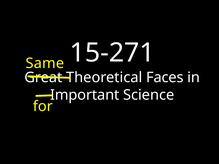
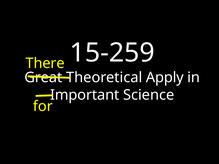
15-271: 15-271 -> 15-259 (112, 53)
Same: Same -> There (45, 63)
Faces: Faces -> Apply (165, 78)
